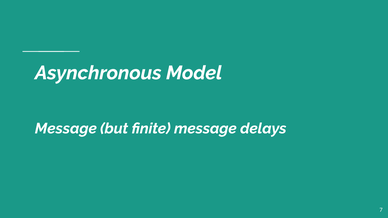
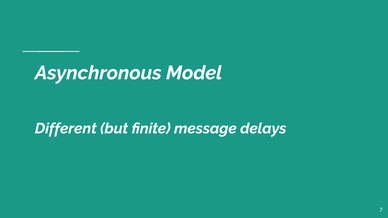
Message: Message -> Different (66, 129)
